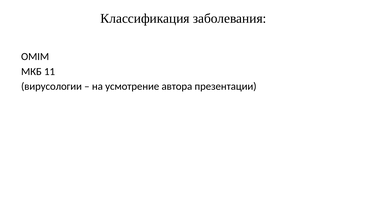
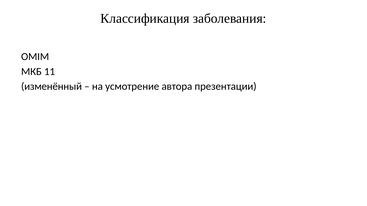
вирусологии: вирусологии -> изменённый (52, 87)
